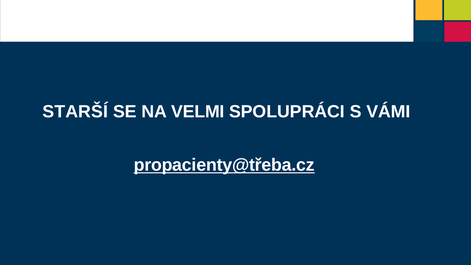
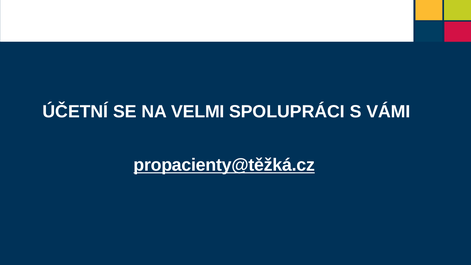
STARŠÍ: STARŠÍ -> ÚČETNÍ (75, 112)
propacienty@třeba.cz: propacienty@třeba.cz -> propacienty@těžká.cz (224, 165)
